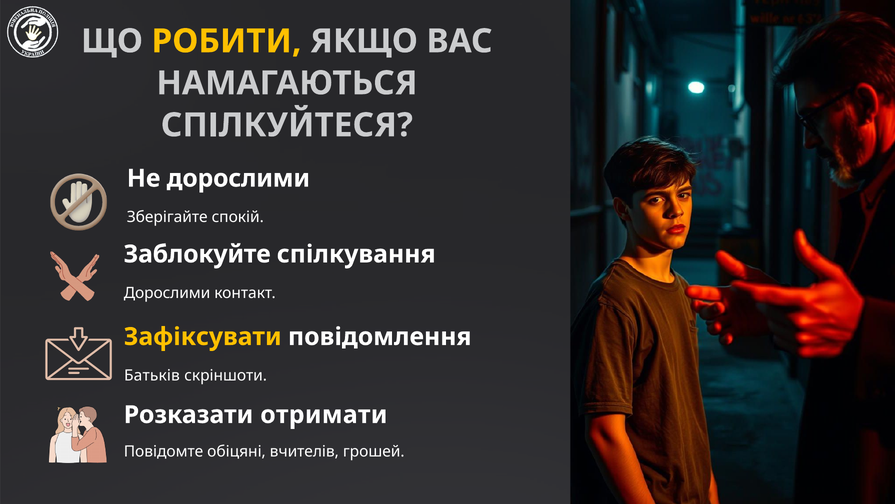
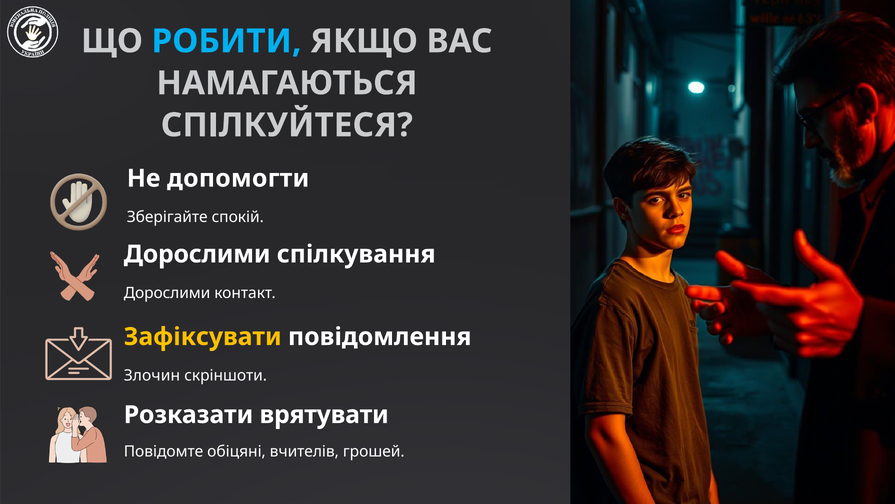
РОБИТИ colour: yellow -> light blue (226, 41)
Не дорослими: дорослими -> допомогти (238, 178)
Заблокуйте: Заблокуйте -> Дорослими (197, 254)
Батьків: Батьків -> Злочин (152, 375)
отримати: отримати -> врятувати (324, 414)
